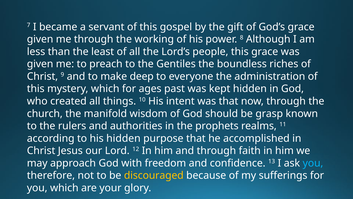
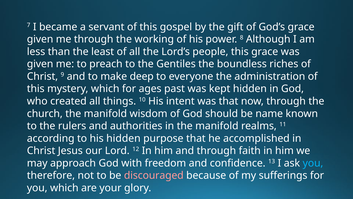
grasp: grasp -> name (269, 113)
in the prophets: prophets -> manifold (217, 126)
discouraged colour: yellow -> pink (154, 175)
